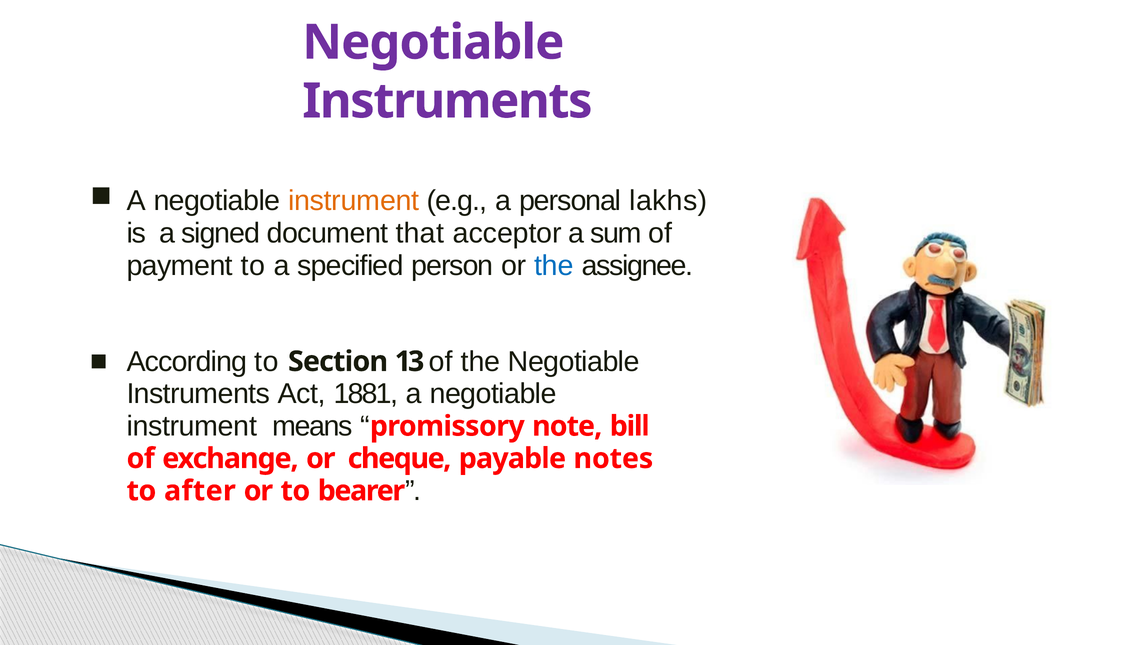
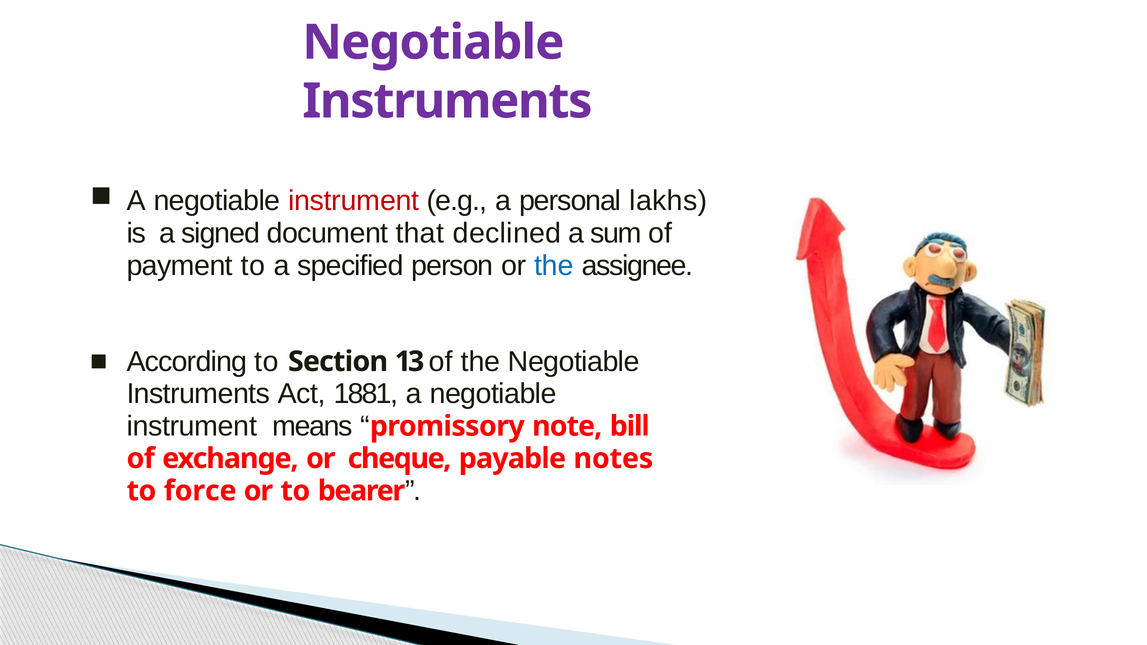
instrument colour: orange -> red (354, 201)
acceptor: acceptor -> declined (507, 233)
after: after -> force (200, 491)
